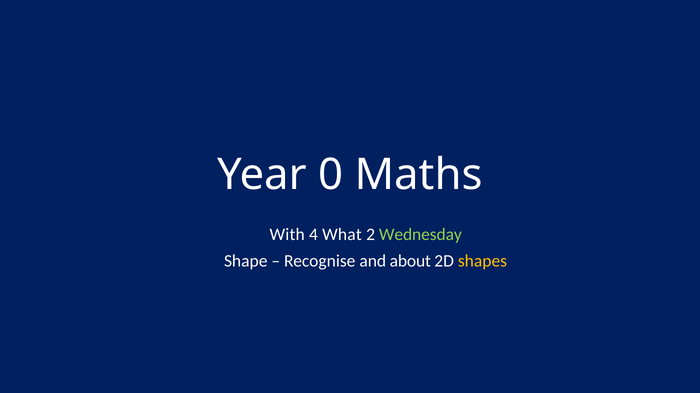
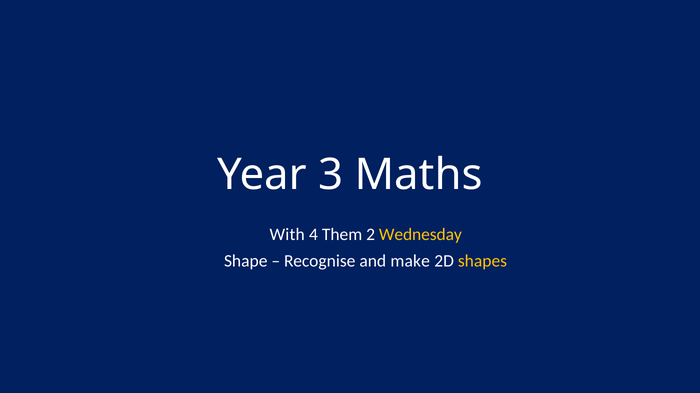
0: 0 -> 3 (331, 175)
What: What -> Them (342, 235)
Wednesday colour: light green -> yellow (420, 235)
about: about -> make (410, 261)
